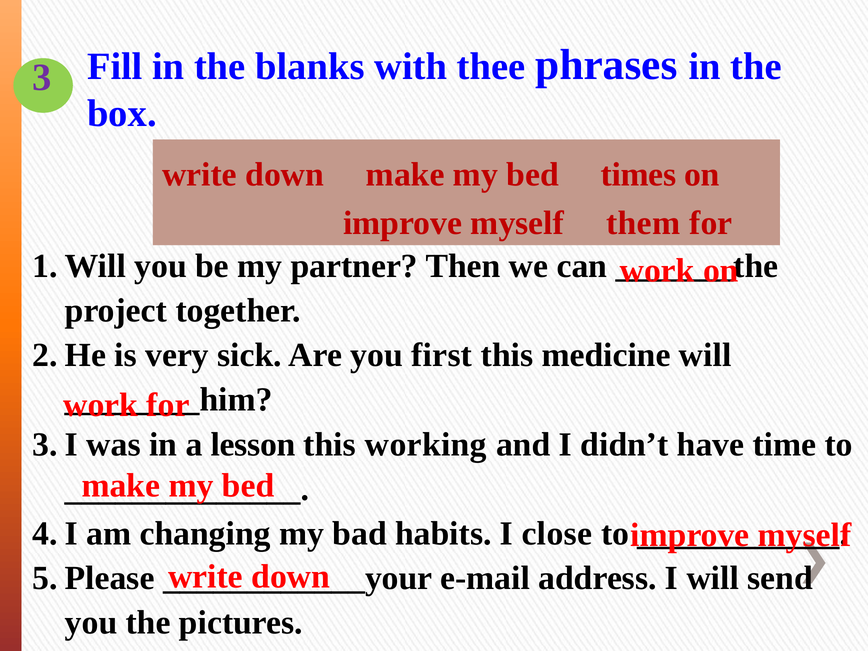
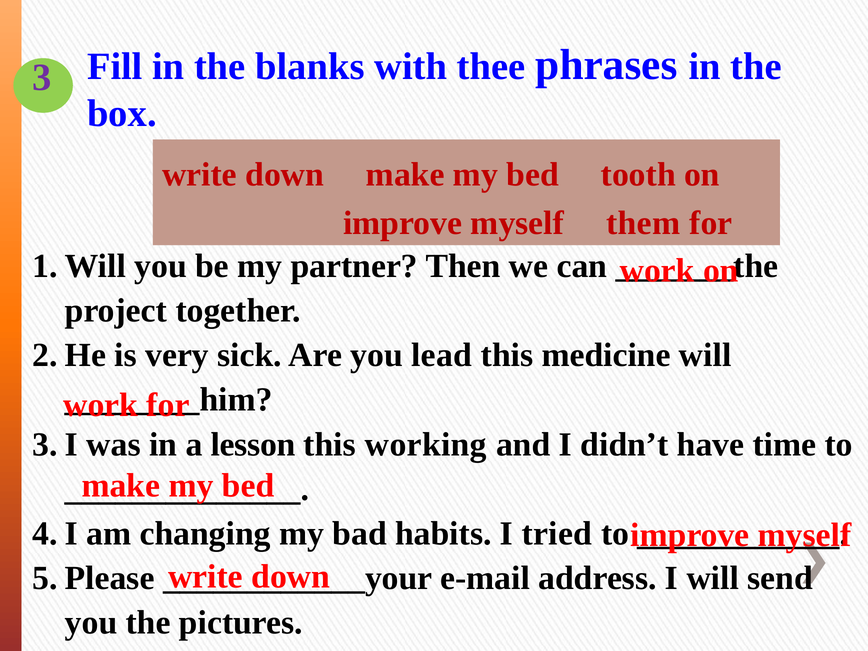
times: times -> tooth (638, 174)
first: first -> lead (442, 355)
close: close -> tried (557, 534)
